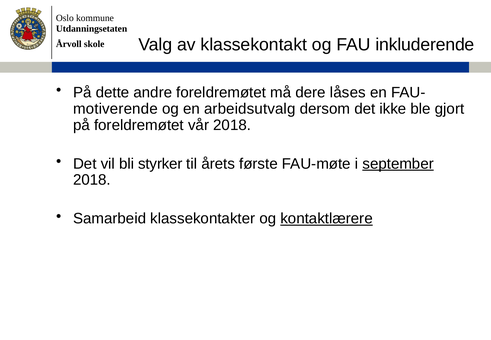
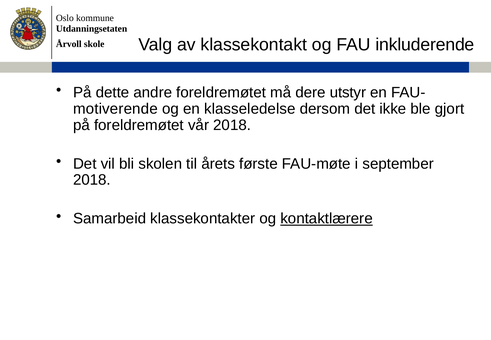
låses: låses -> utstyr (348, 92)
arbeidsutvalg: arbeidsutvalg -> klasseledelse (250, 109)
styrker: styrker -> skolen (160, 164)
september underline: present -> none (398, 164)
